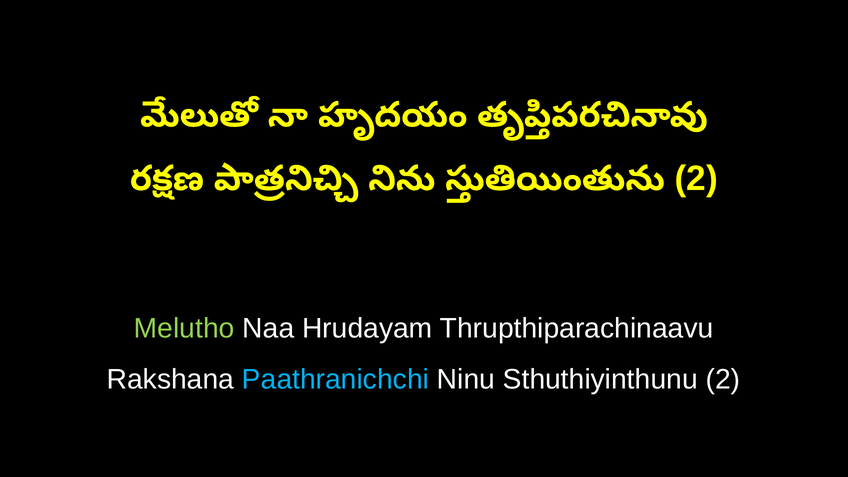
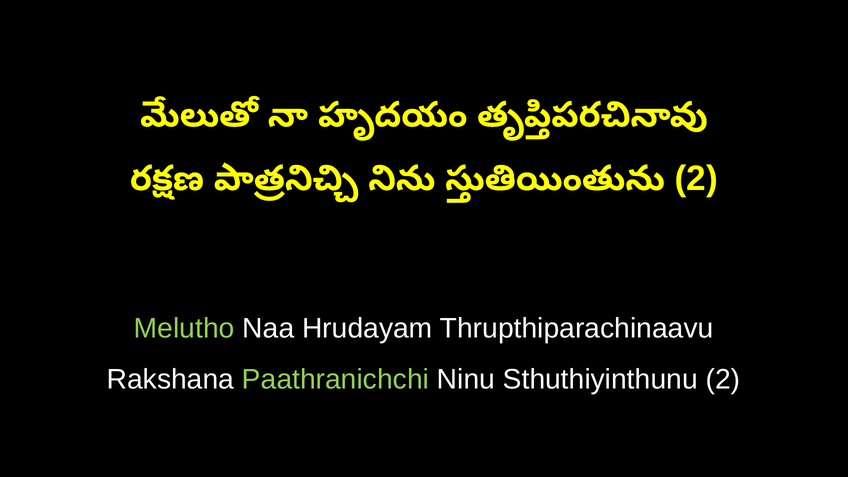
Paathranichchi colour: light blue -> light green (335, 379)
